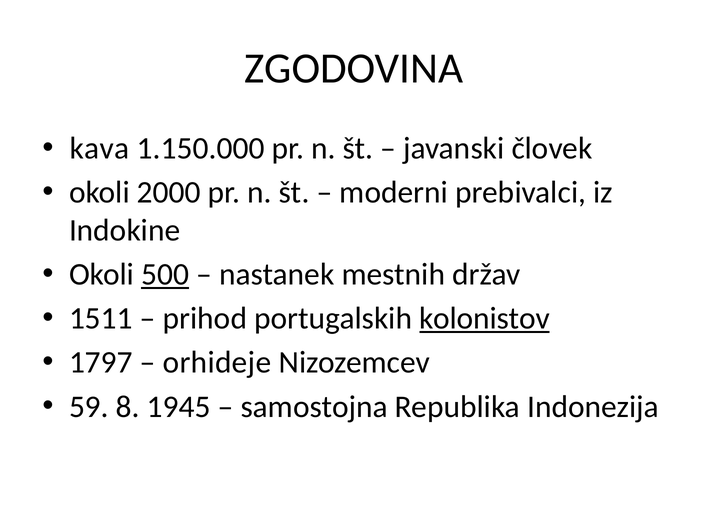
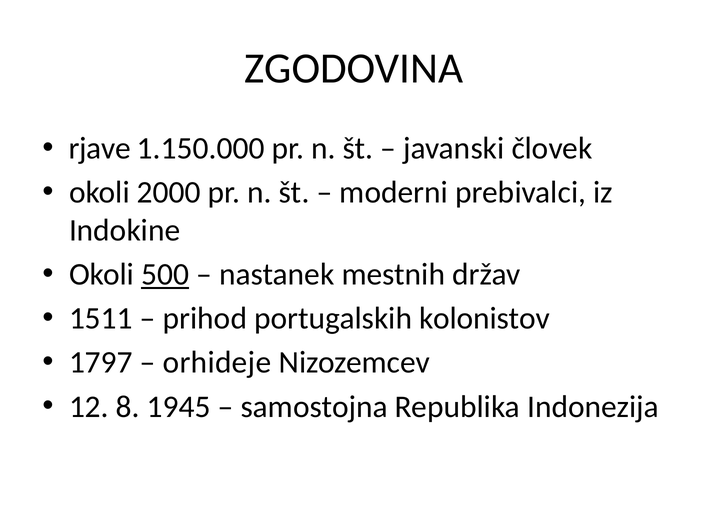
kava: kava -> rjave (100, 149)
kolonistov underline: present -> none (485, 319)
59: 59 -> 12 (89, 407)
